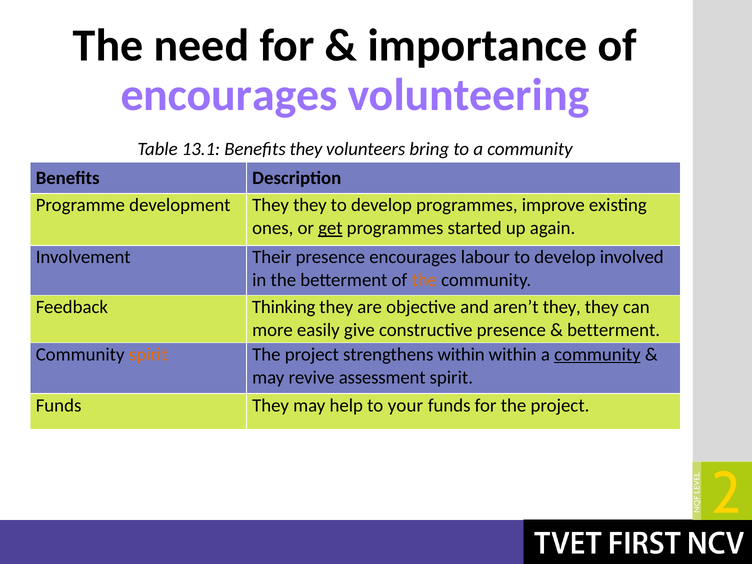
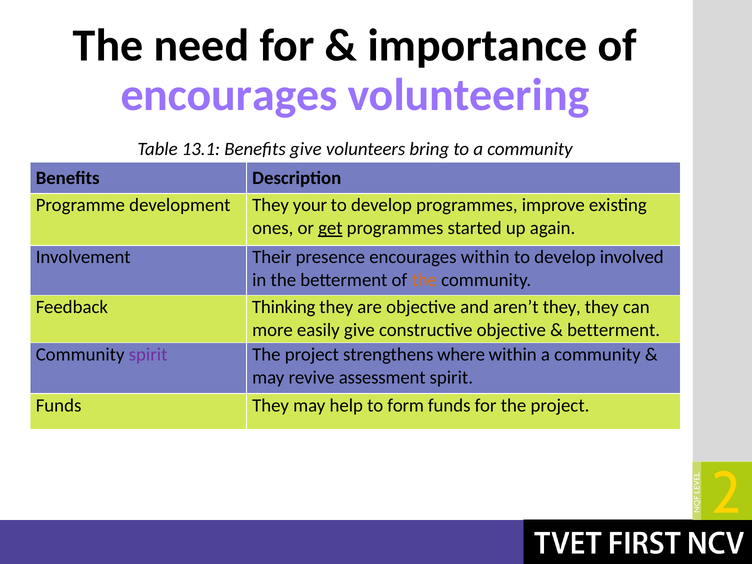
Benefits they: they -> give (306, 149)
development They they: they -> your (310, 205)
encourages labour: labour -> within (485, 257)
constructive presence: presence -> objective (511, 330)
spirit colour: orange -> purple (148, 354)
strengthens within: within -> where (461, 354)
community underline: present -> none (597, 354)
your: your -> form (406, 405)
